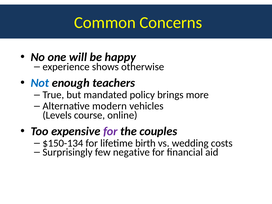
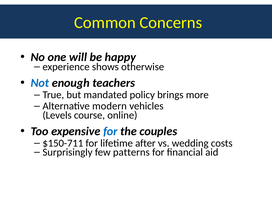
for colour: purple -> blue (110, 131)
$150-134: $150-134 -> $150-711 (63, 143)
birth: birth -> after (145, 143)
negative: negative -> patterns (131, 152)
